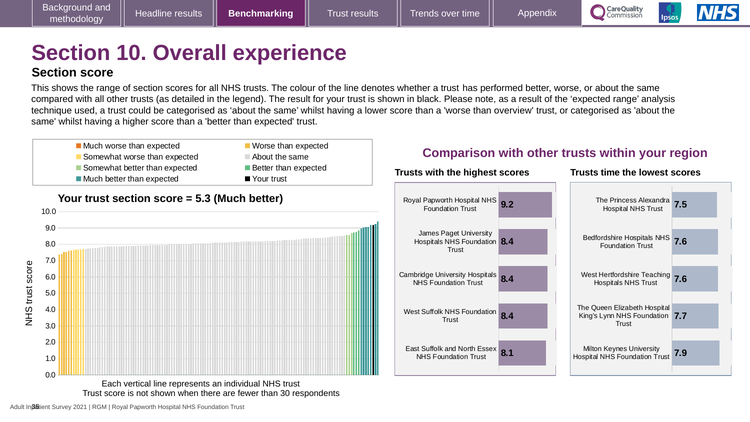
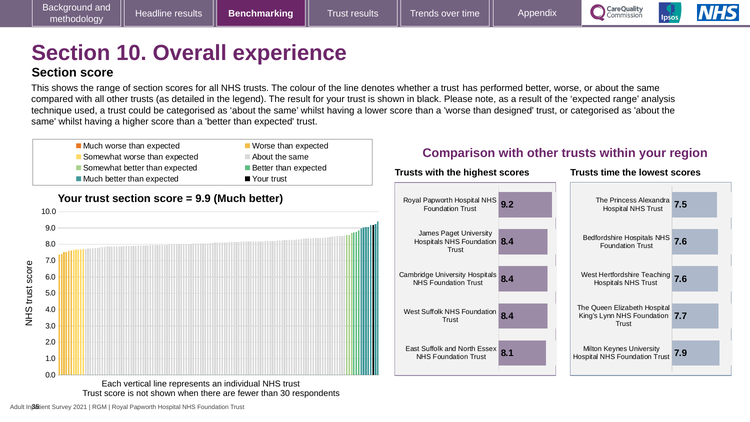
overview: overview -> designed (514, 110)
5.3: 5.3 -> 9.9 (203, 199)
